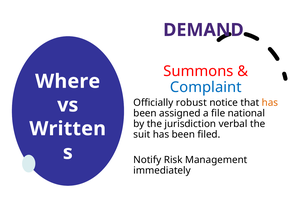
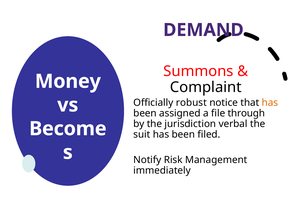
Where: Where -> Money (68, 81)
Complaint colour: blue -> black (206, 87)
national: national -> through (246, 113)
Written: Written -> Become (68, 129)
